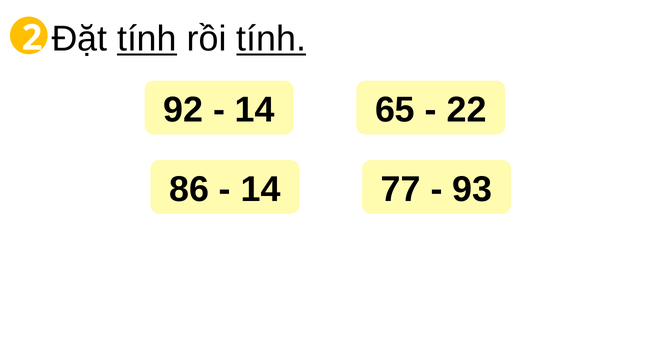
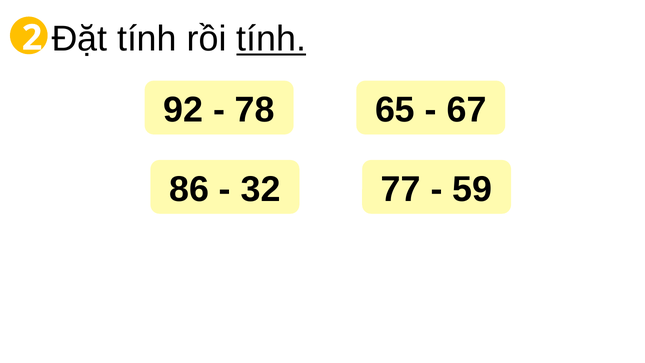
tính underline: present -> none (147, 39)
14: 14 -> 78 (255, 110)
22: 22 -> 67 (467, 110)
14: 14 -> 32 (261, 189)
93: 93 -> 59 (472, 189)
